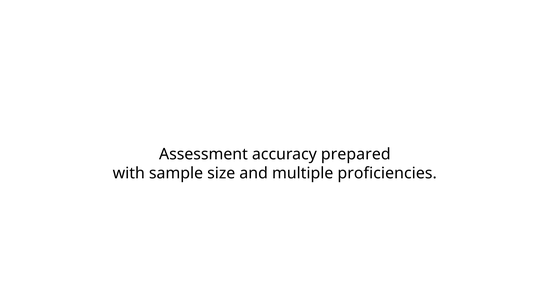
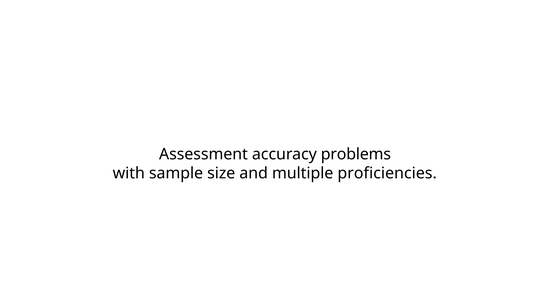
prepared: prepared -> problems (356, 154)
